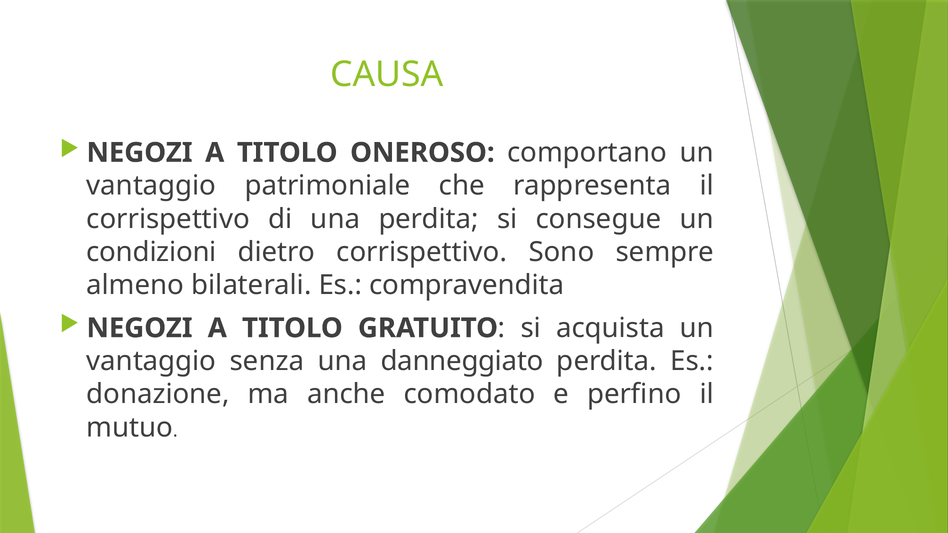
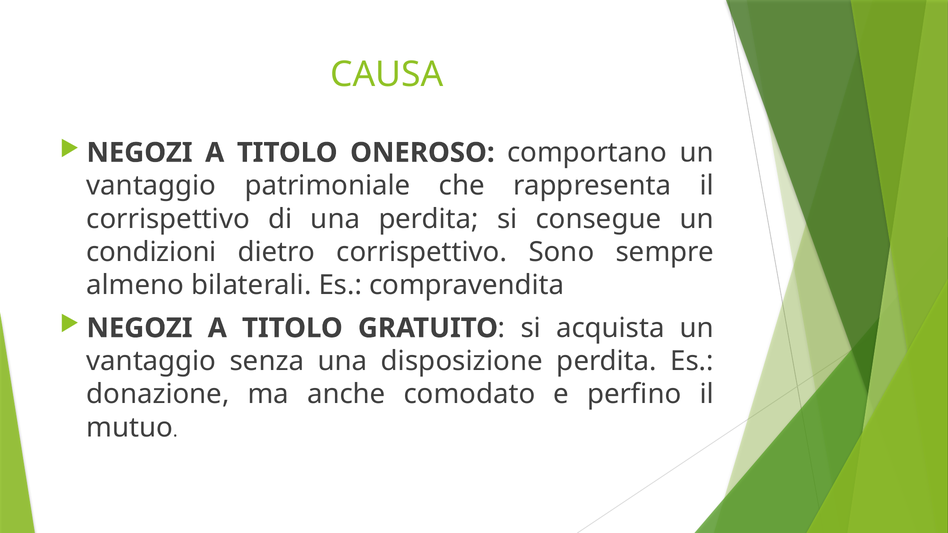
danneggiato: danneggiato -> disposizione (462, 361)
